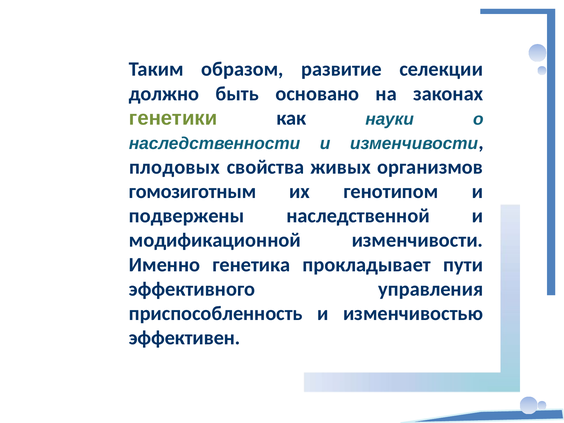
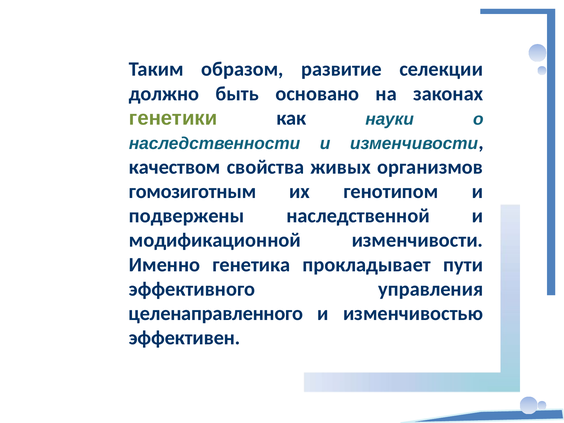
плодовых: плодовых -> качеством (175, 167)
приспособленность: приспособленность -> целенаправленного (216, 314)
